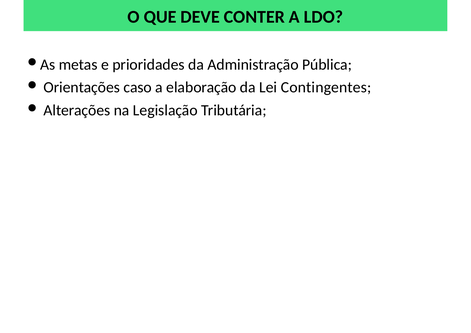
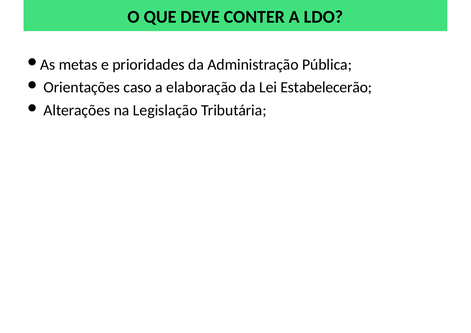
Contingentes: Contingentes -> Estabelecerão (326, 87)
